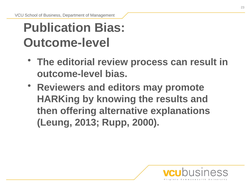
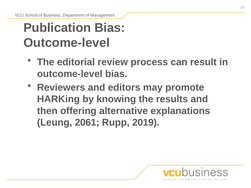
2013: 2013 -> 2061 (87, 123)
2000: 2000 -> 2019 (146, 123)
